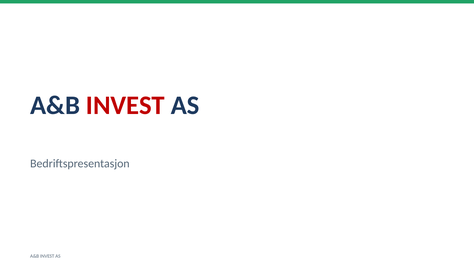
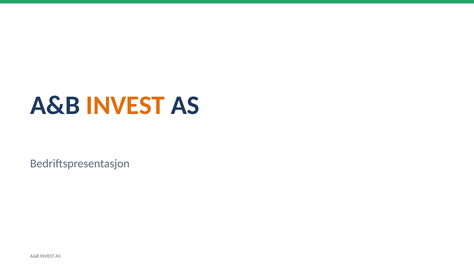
INVEST colour: red -> orange (125, 105)
